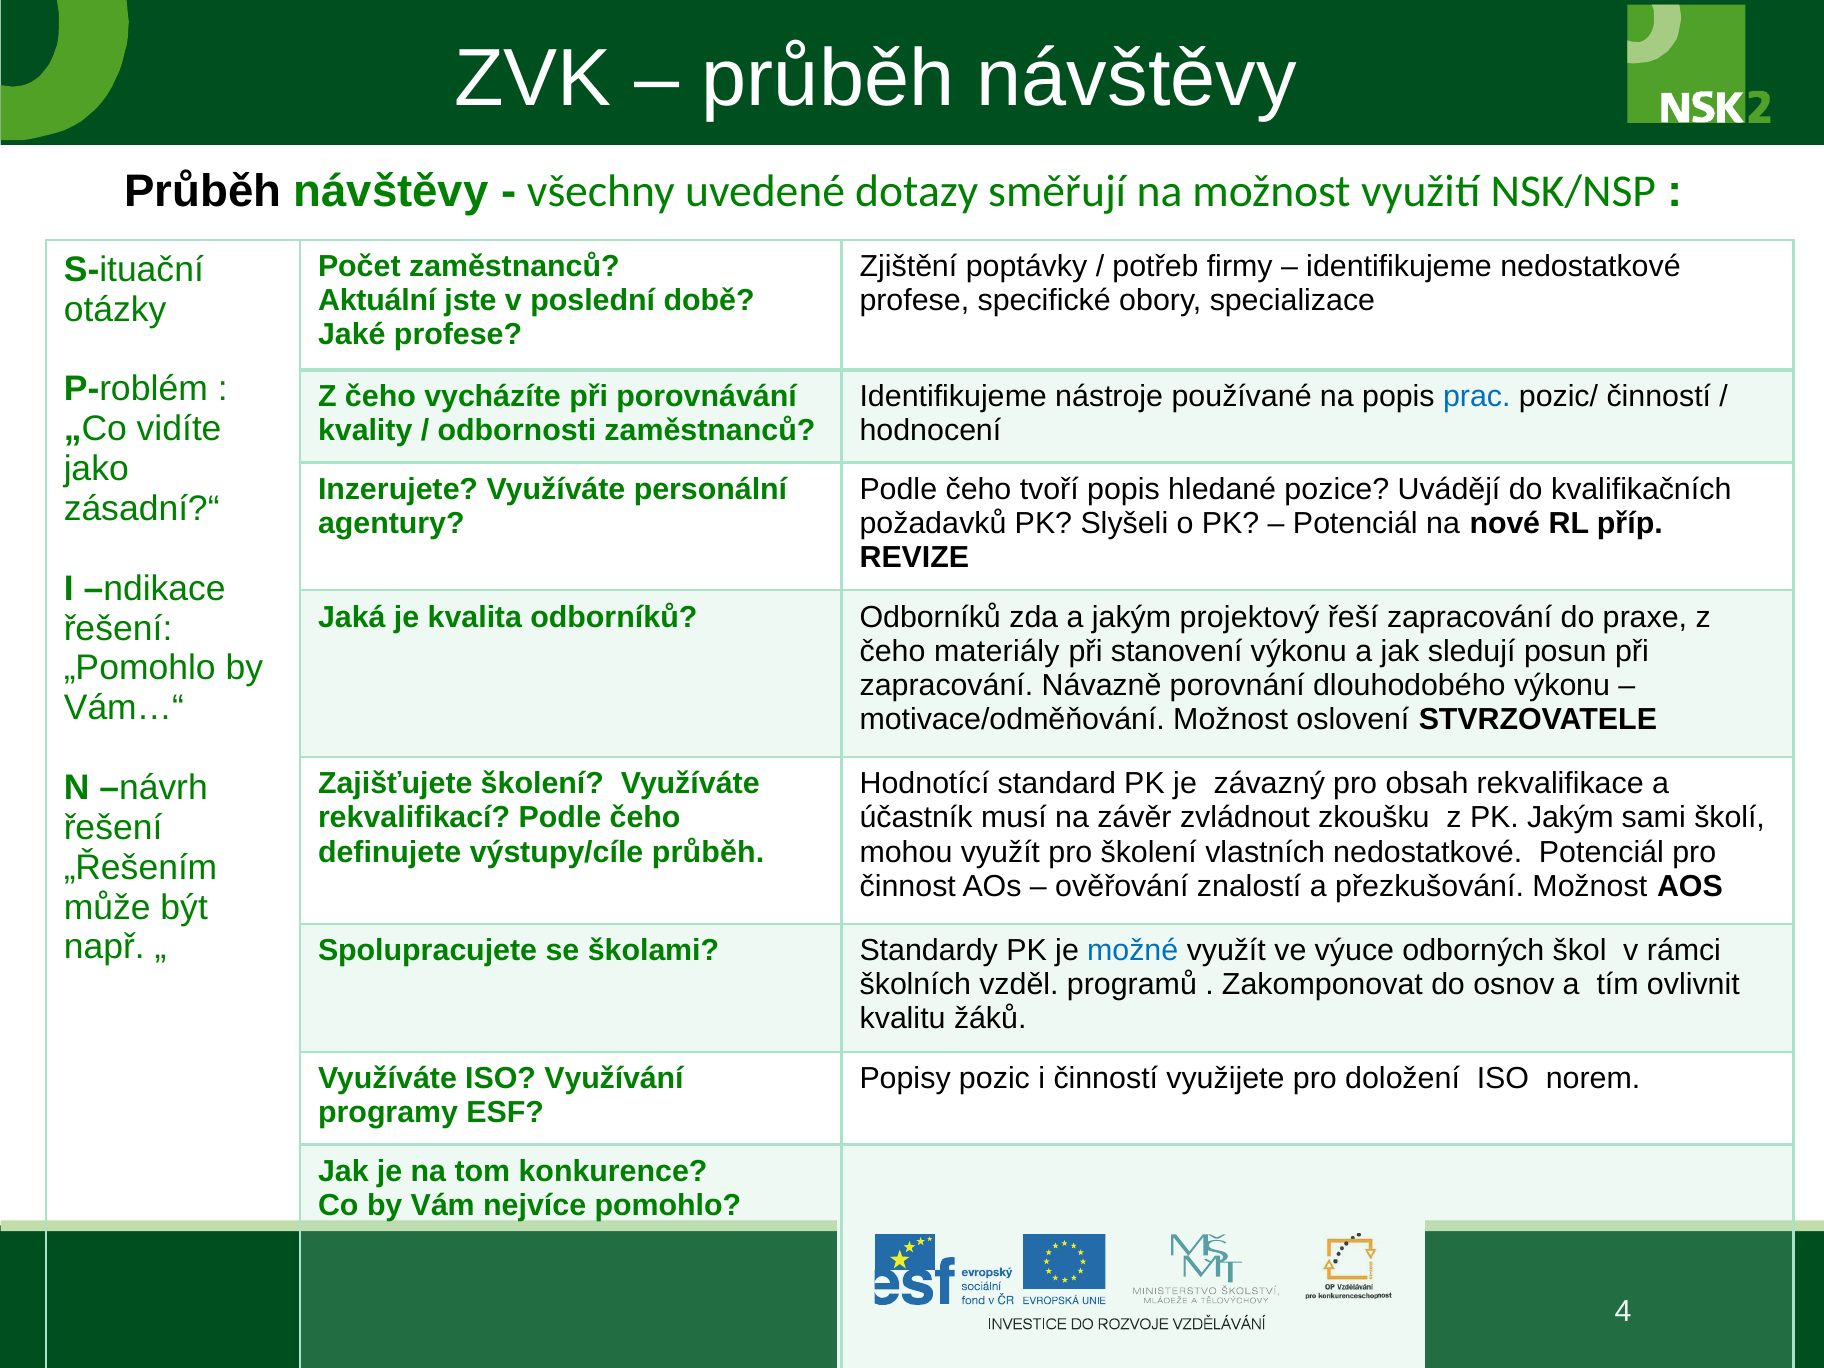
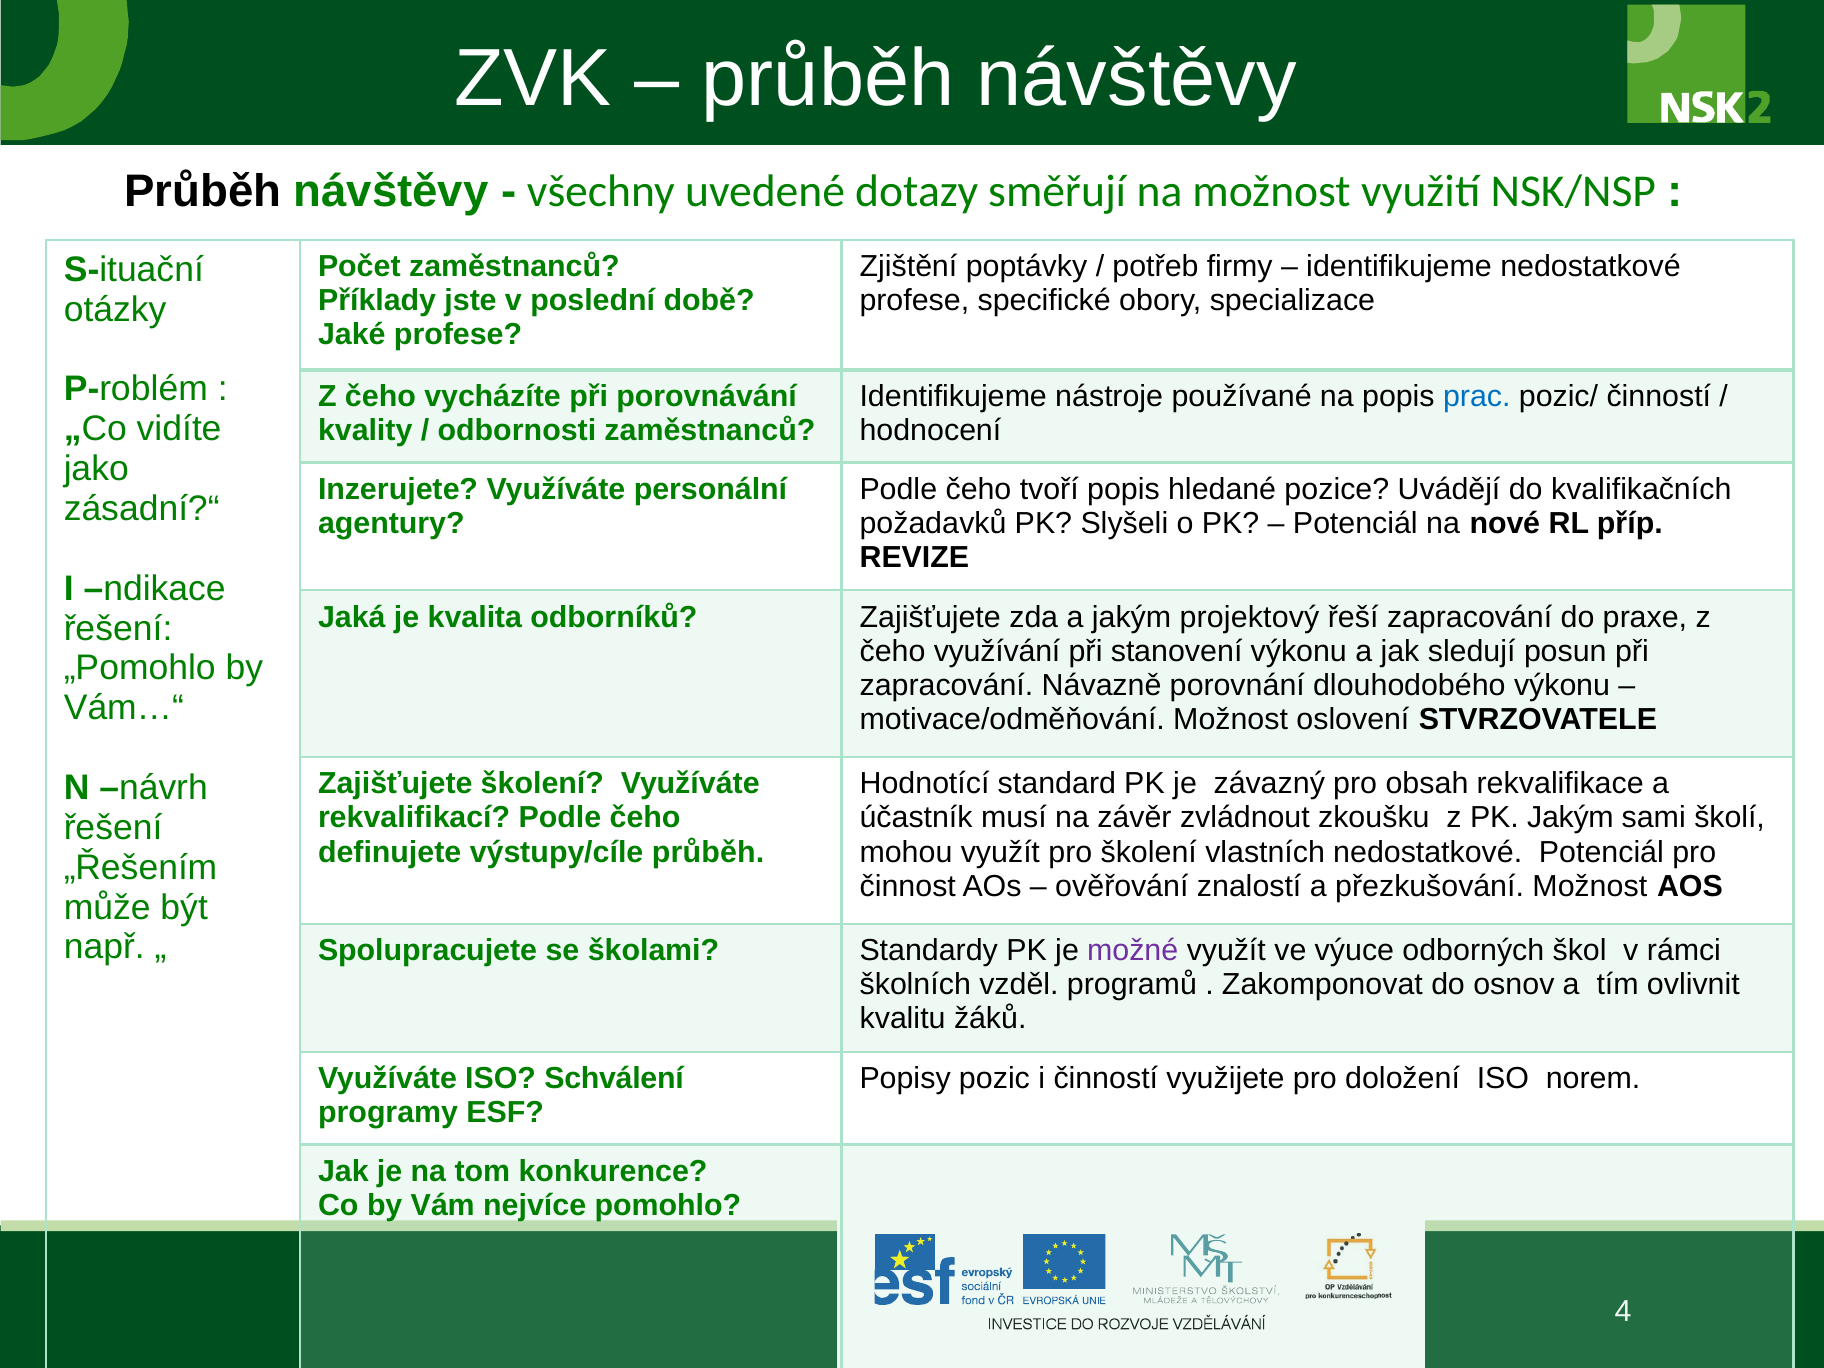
Aktuální: Aktuální -> Příklady (377, 301)
odborníků Odborníků: Odborníků -> Zajišťujete (930, 617)
materiály: materiály -> využívání (997, 651)
možné colour: blue -> purple (1133, 951)
Využívání: Využívání -> Schválení (614, 1079)
